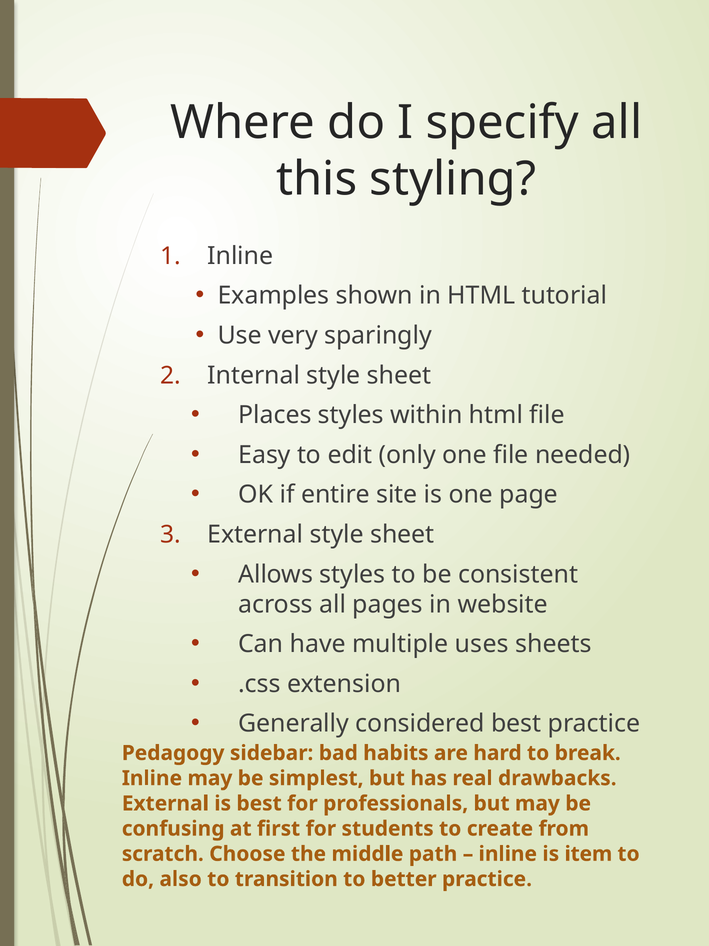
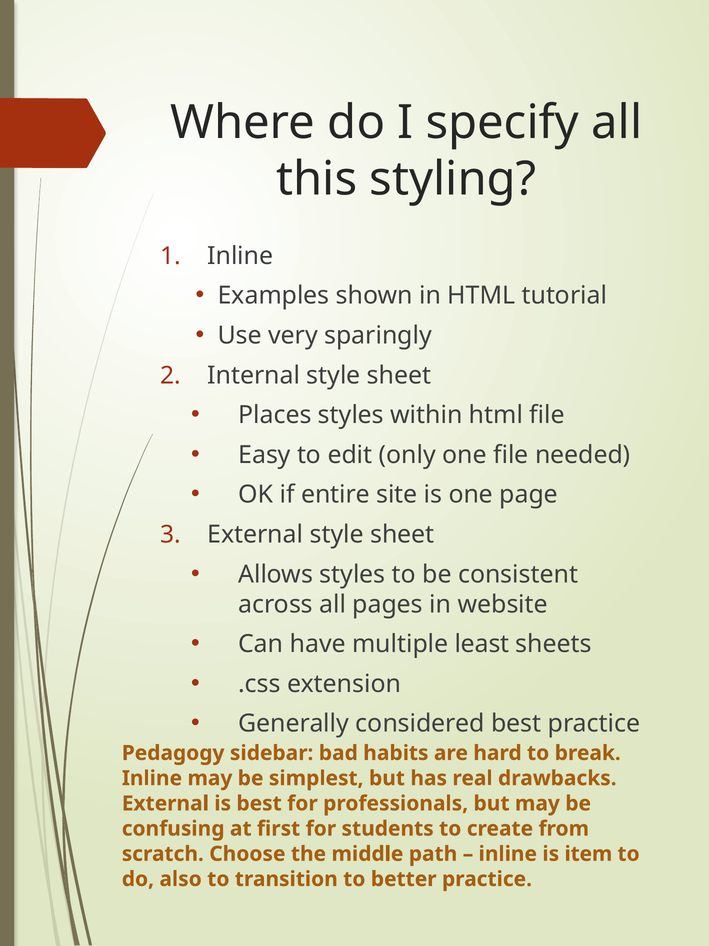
uses: uses -> least (482, 644)
